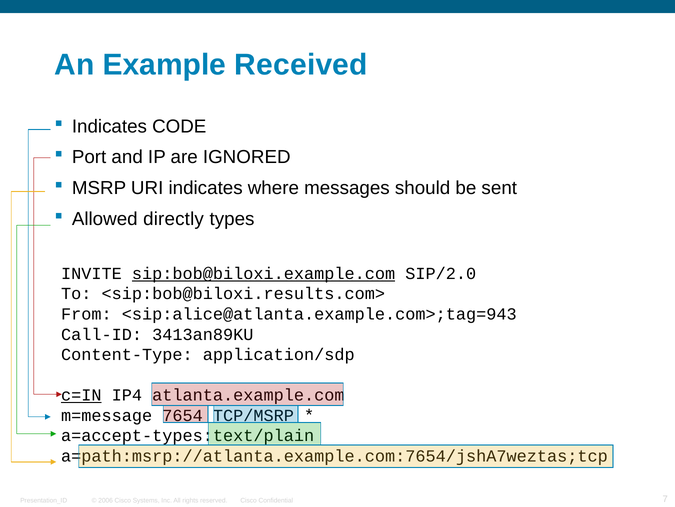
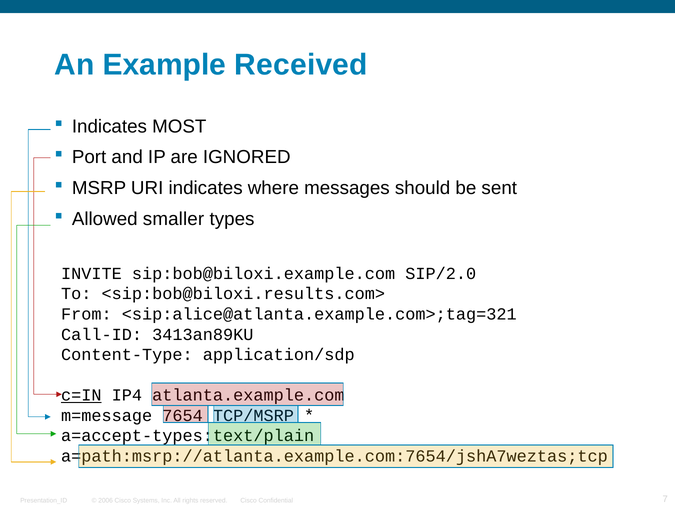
CODE: CODE -> MOST (179, 126)
directly: directly -> smaller (174, 219)
sip:bob@biloxi.example.com underline: present -> none (264, 273)
<sip:alice@atlanta.example.com>;tag=943: <sip:alice@atlanta.example.com>;tag=943 -> <sip:alice@atlanta.example.com>;tag=321 (319, 314)
